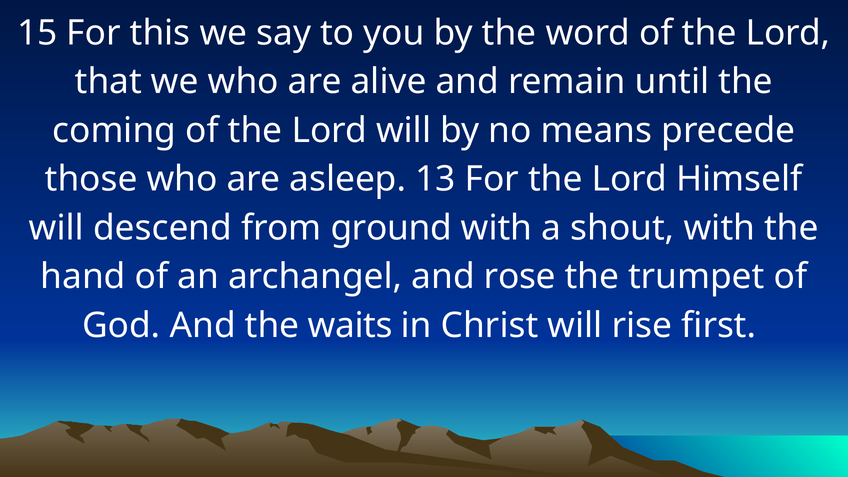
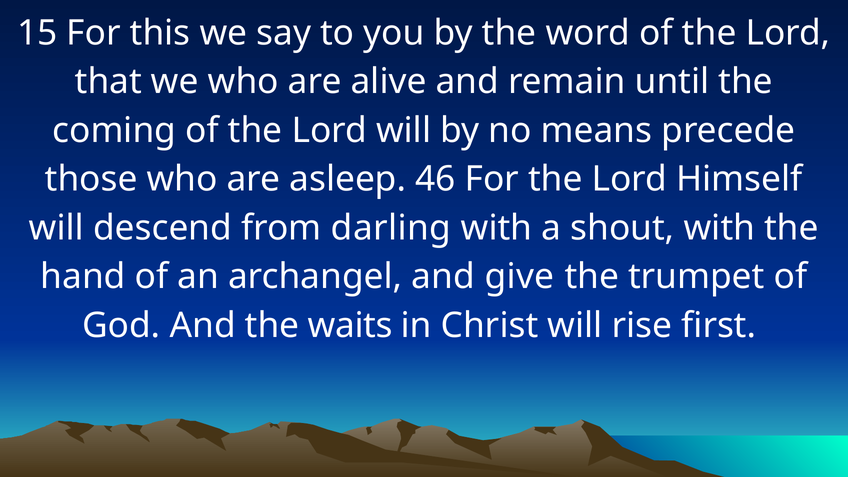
13: 13 -> 46 (435, 179)
ground: ground -> darling (391, 228)
rose: rose -> give (519, 277)
